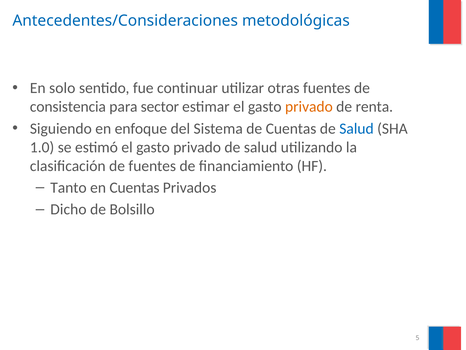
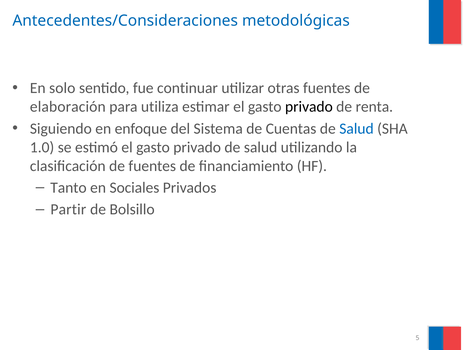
consistencia: consistencia -> elaboración (68, 107)
sector: sector -> utiliza (160, 107)
privado colour: orange -> black (309, 107)
en Cuentas: Cuentas -> Sociales (134, 187)
Dicho: Dicho -> Partir (68, 209)
